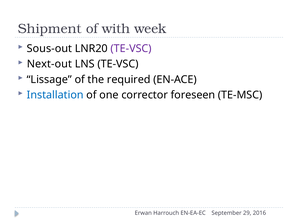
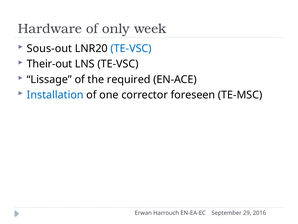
Shipment: Shipment -> Hardware (50, 29)
with: with -> only (116, 29)
TE-VSC colour: purple -> blue (131, 48)
Next-out: Next-out -> Their-out (49, 64)
